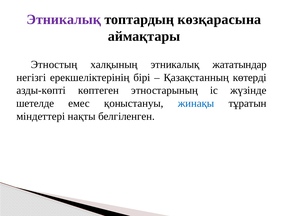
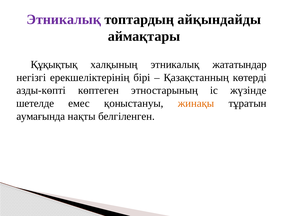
көзқарасына: көзқарасына -> айқындайды (219, 19)
Этностың: Этностың -> Құқықтық (54, 64)
жинақы colour: blue -> orange (196, 103)
міндеттері: міндеттері -> аумағында (41, 116)
